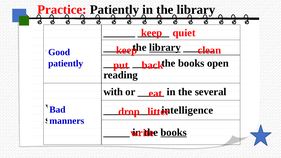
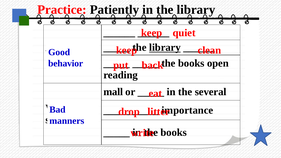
patiently: patiently -> behavior (66, 63)
with: with -> mall (113, 92)
intelligence: intelligence -> importance (187, 110)
books underline: present -> none (174, 132)
